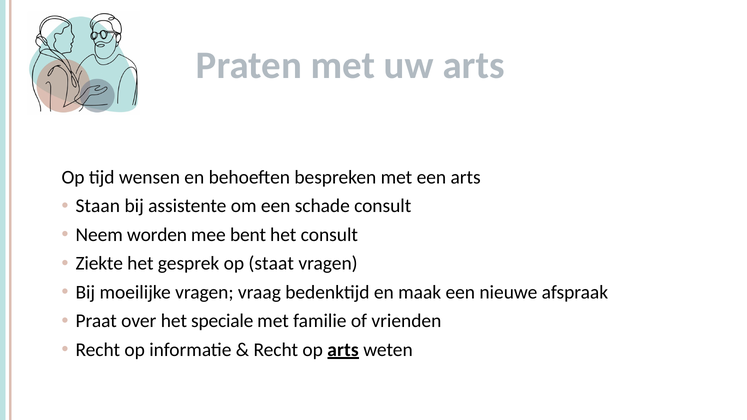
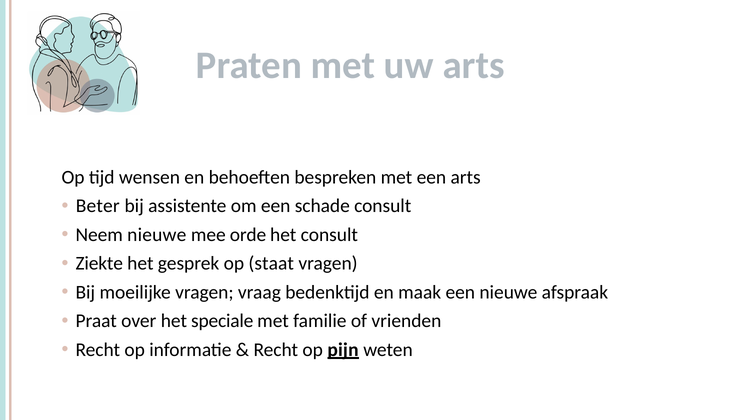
Staan: Staan -> Beter (98, 206)
Neem worden: worden -> nieuwe (157, 235)
bent: bent -> orde (248, 235)
op arts: arts -> pijn (343, 350)
